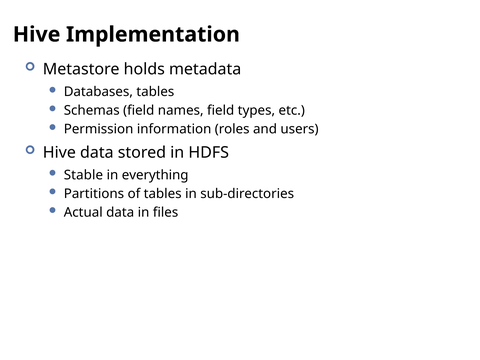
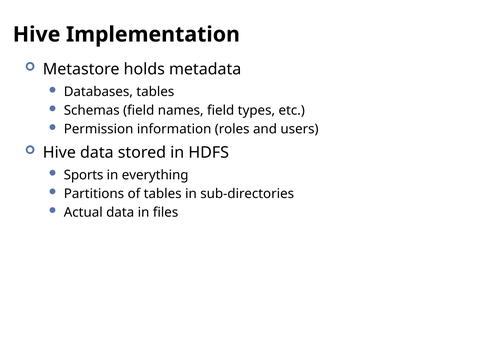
Stable: Stable -> Sports (84, 175)
